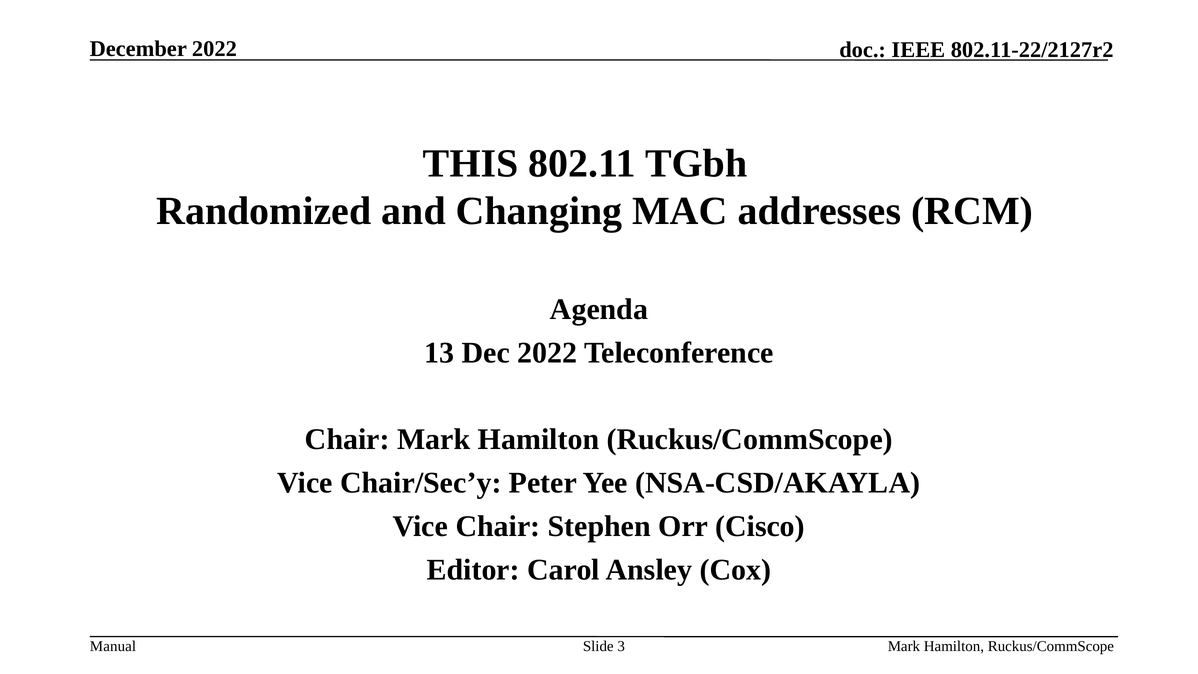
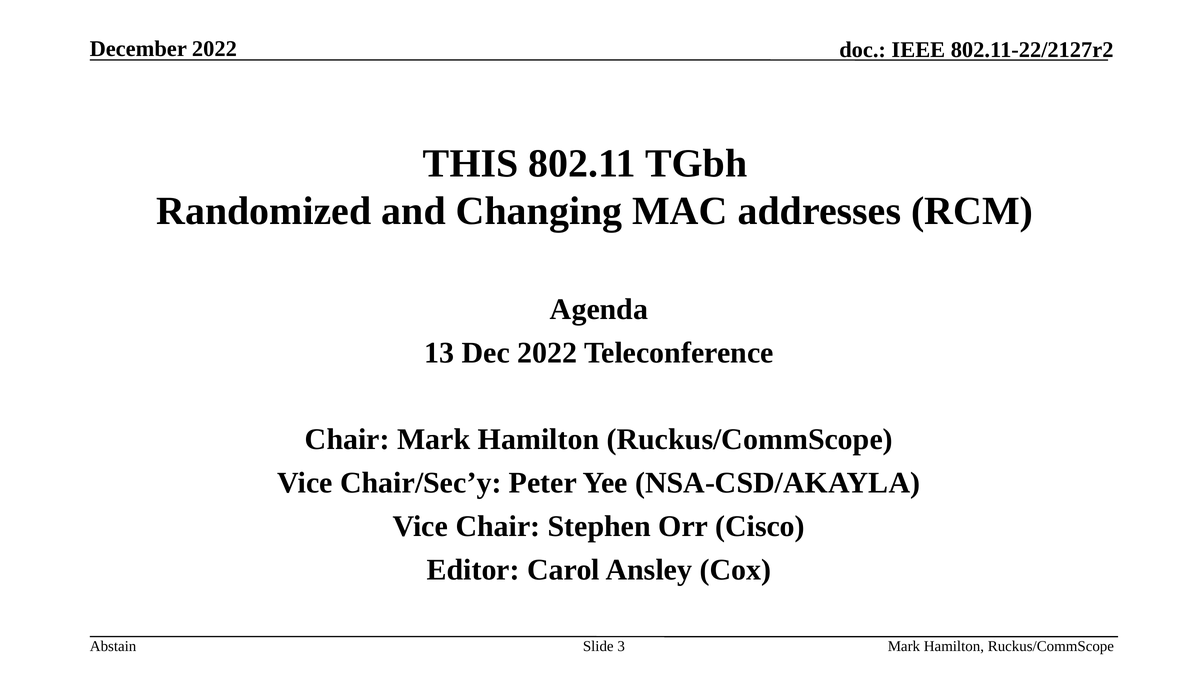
Manual: Manual -> Abstain (113, 646)
